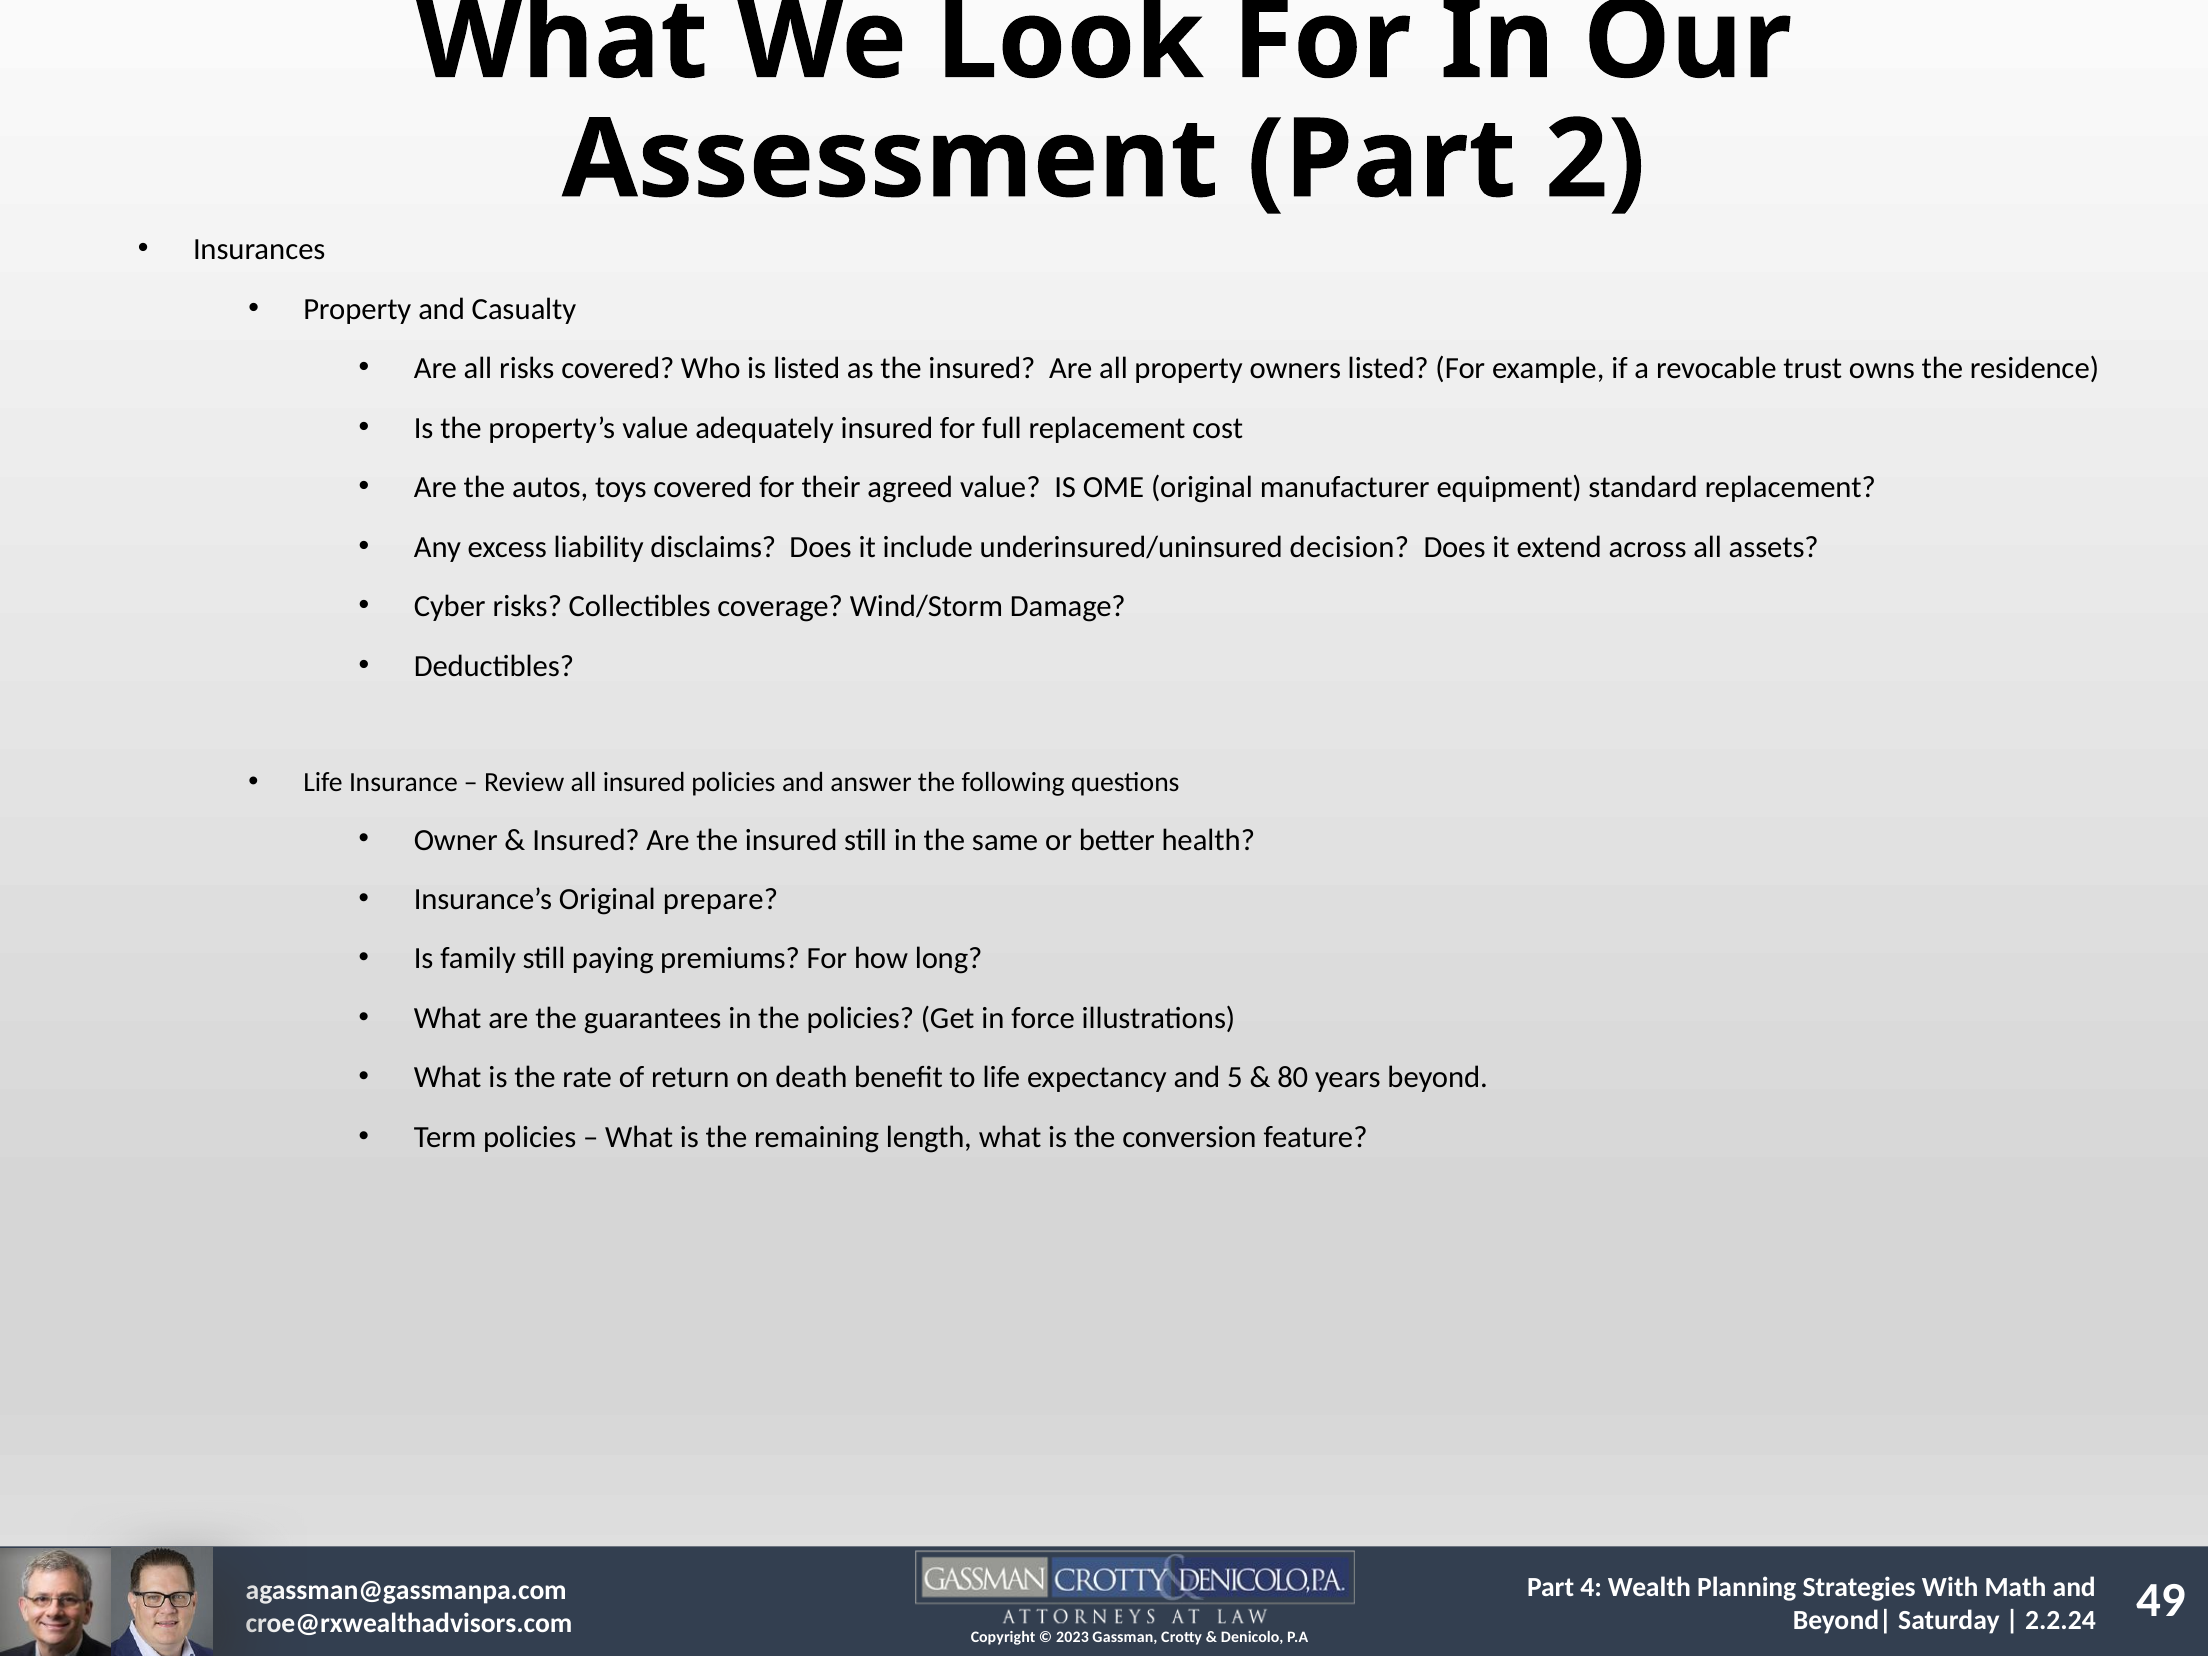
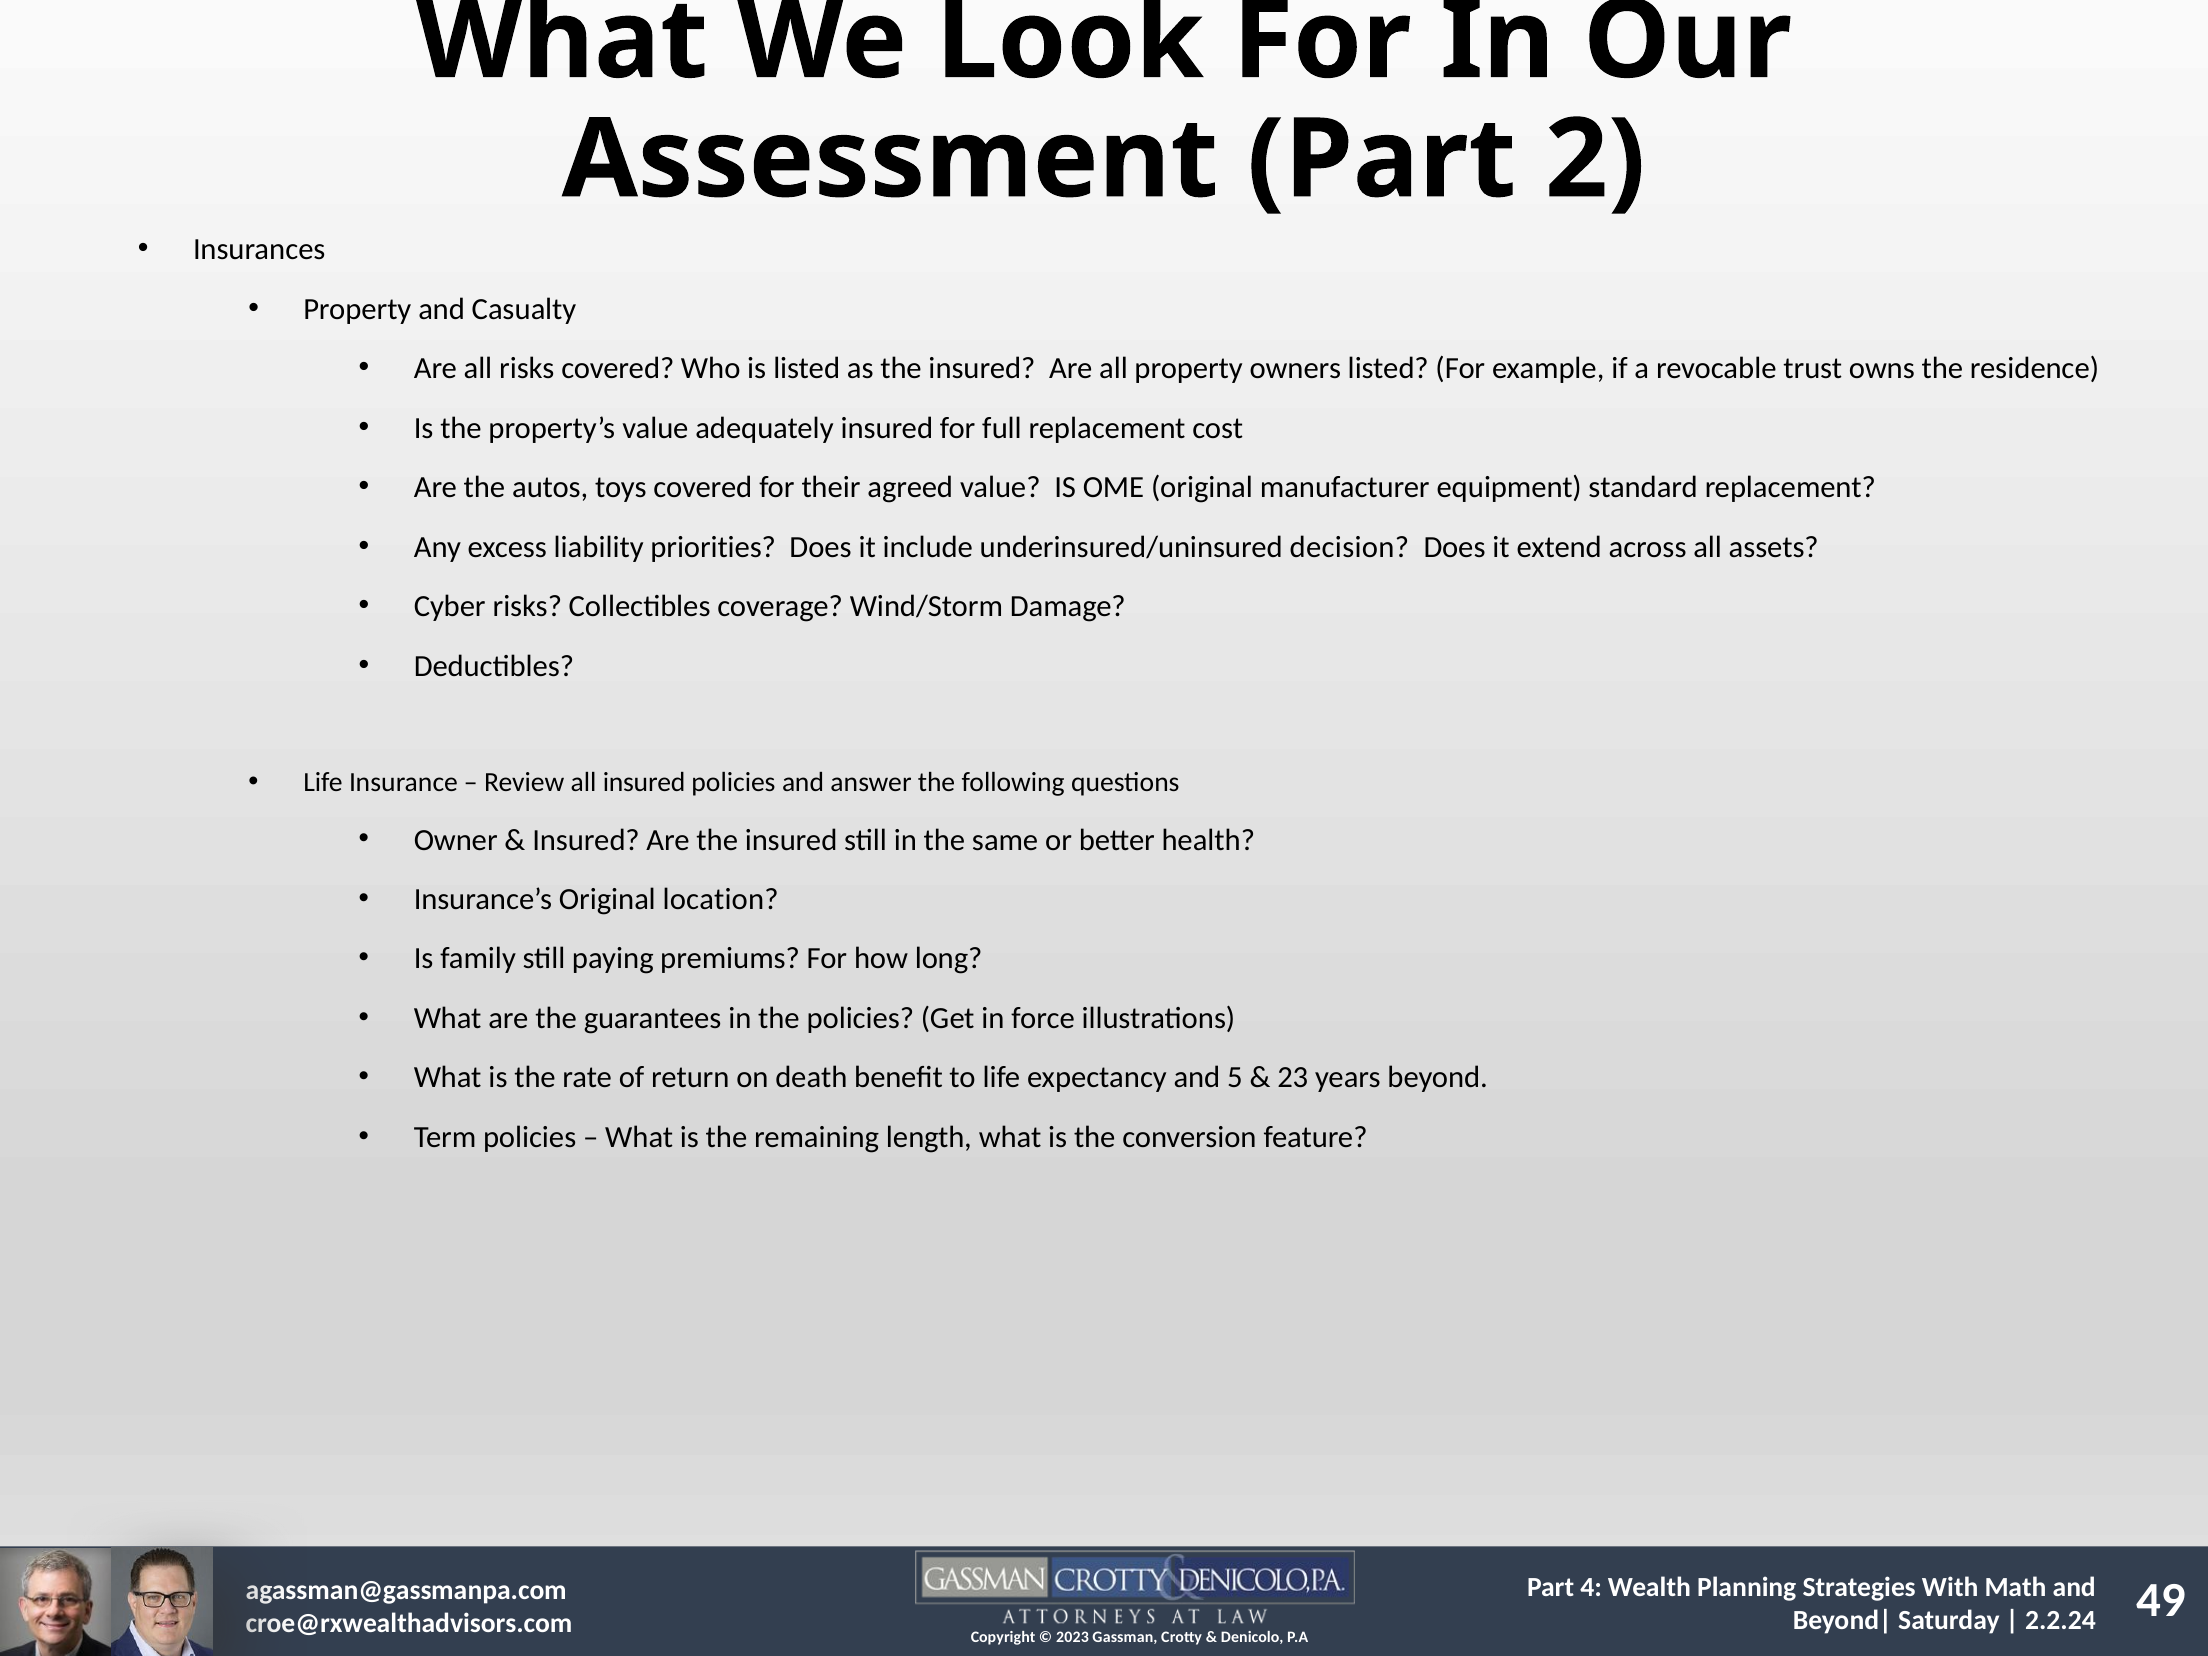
disclaims: disclaims -> priorities (713, 547)
prepare: prepare -> location (721, 899)
80: 80 -> 23 (1293, 1078)
